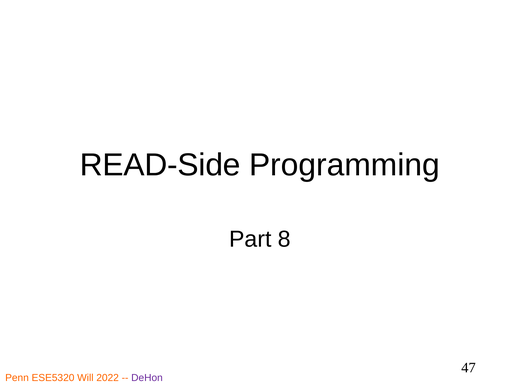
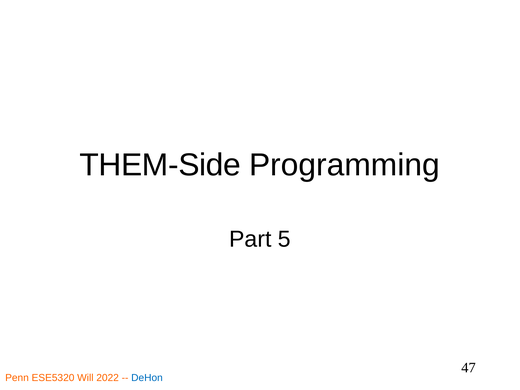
READ-Side: READ-Side -> THEM-Side (160, 165)
8: 8 -> 5 (284, 239)
DeHon colour: purple -> blue (147, 378)
